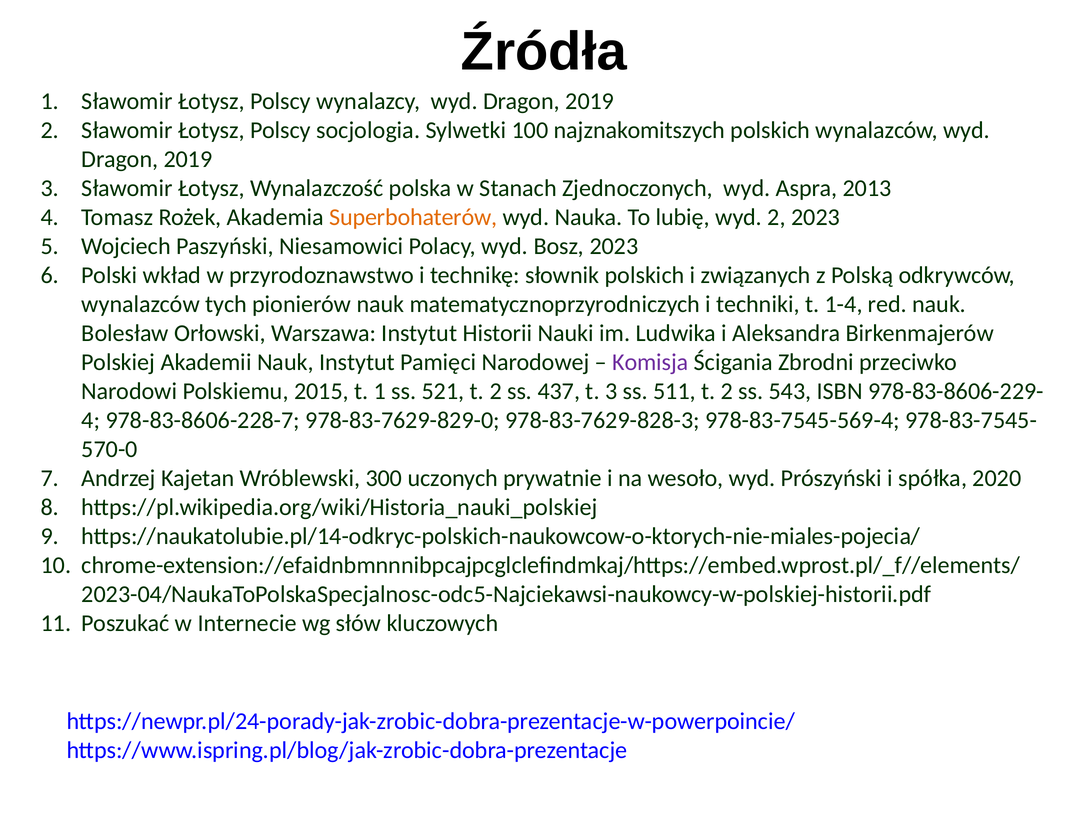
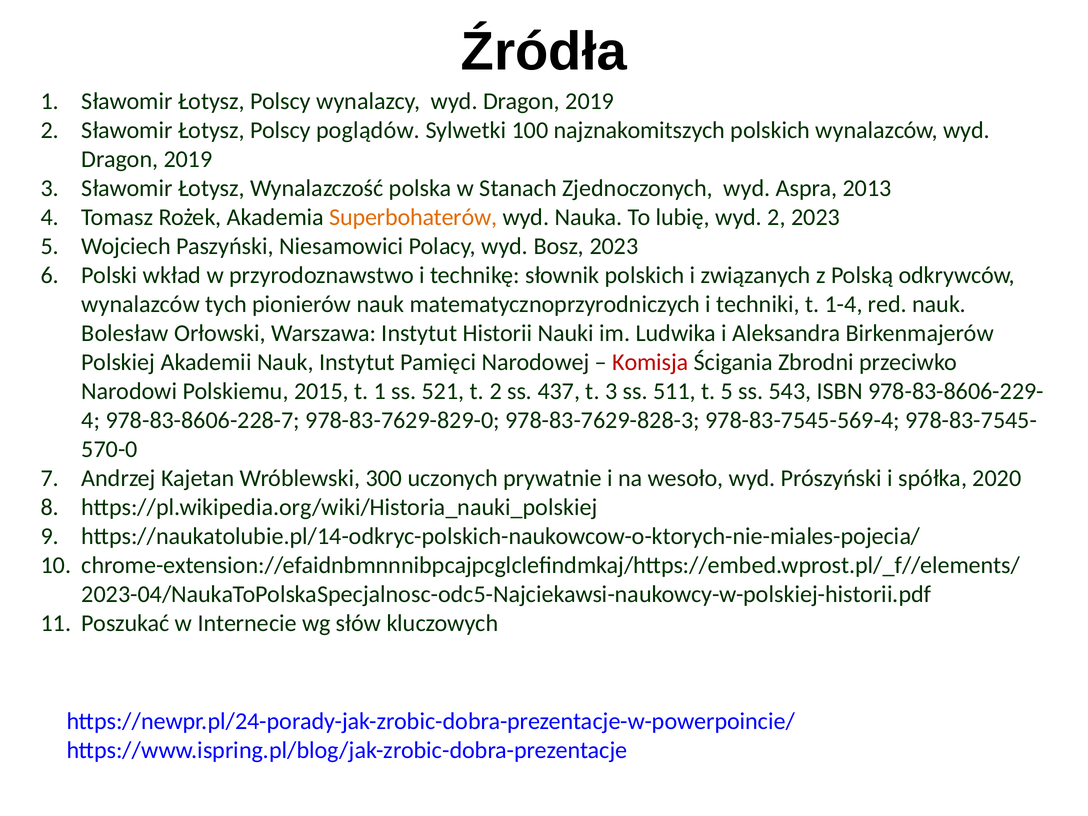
socjologia: socjologia -> poglądów (368, 130)
Komisja colour: purple -> red (650, 362)
511 t 2: 2 -> 5 (727, 391)
